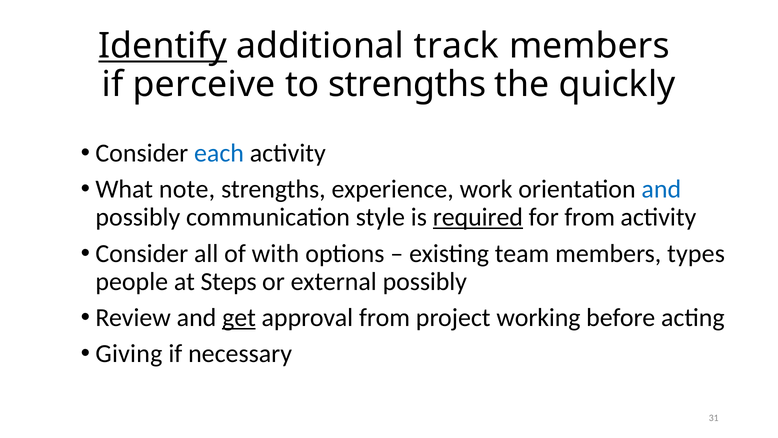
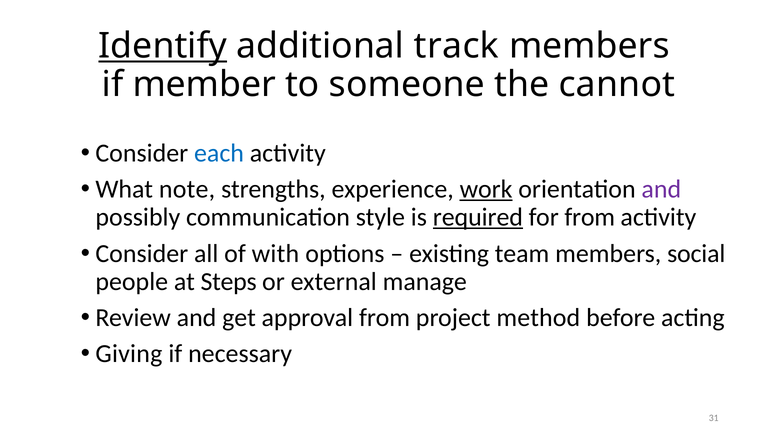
perceive: perceive -> member (204, 85)
to strengths: strengths -> someone (407, 85)
quickly: quickly -> cannot (617, 85)
work underline: none -> present (486, 189)
and colour: blue -> purple (661, 189)
types: types -> social (696, 253)
external possibly: possibly -> manage (425, 281)
get underline: present -> none (239, 317)
working: working -> method (538, 317)
